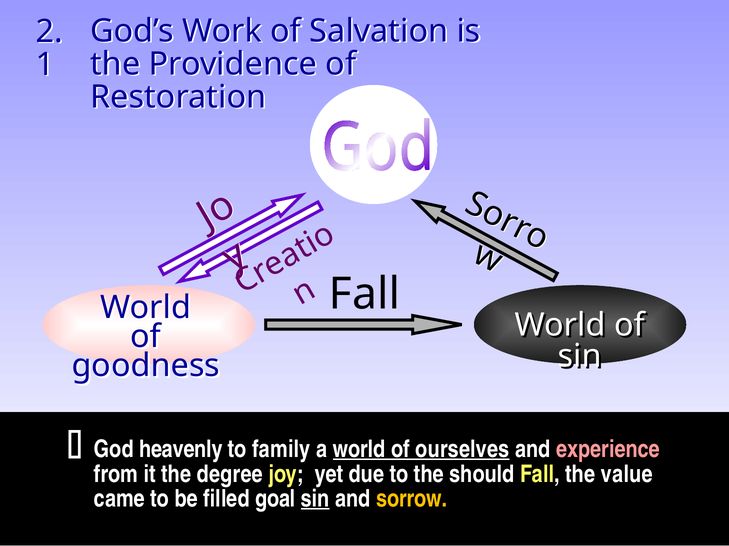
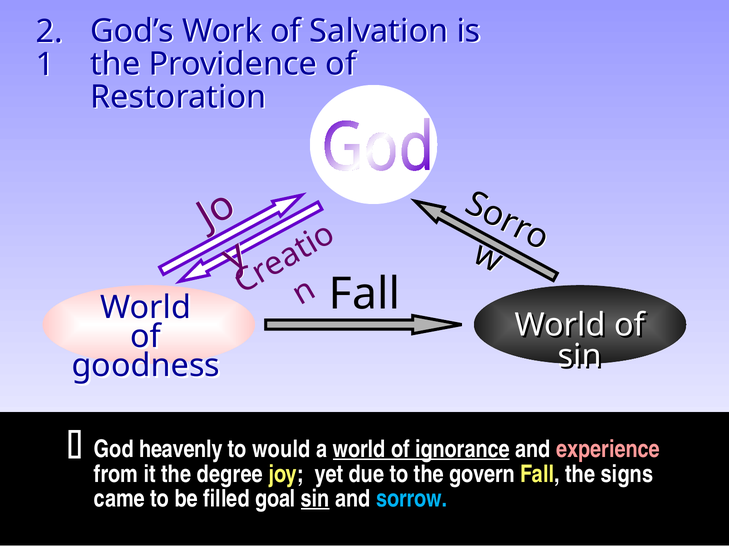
family: family -> would (281, 450)
ourselves: ourselves -> ignorance (463, 450)
should: should -> govern (482, 475)
value: value -> signs (627, 475)
sorrow colour: yellow -> light blue (412, 500)
